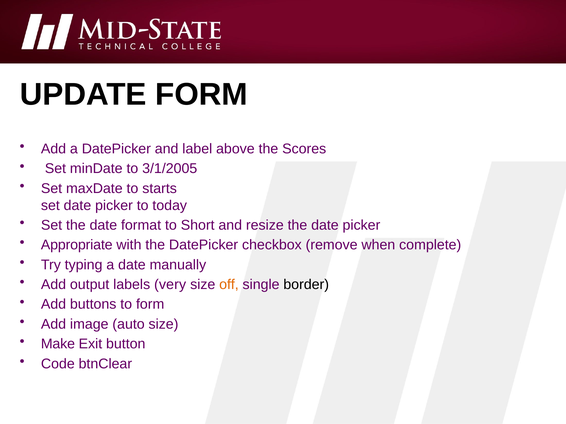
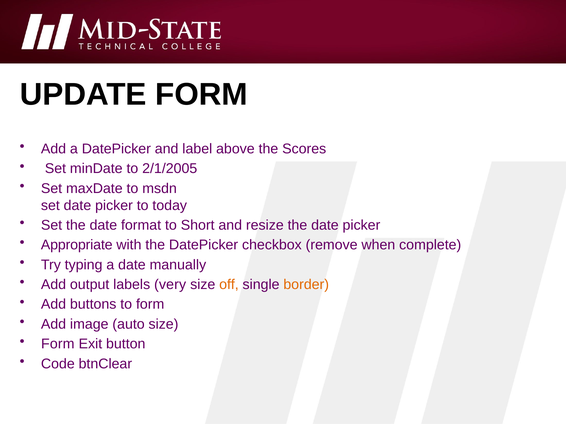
3/1/2005: 3/1/2005 -> 2/1/2005 (170, 169)
starts: starts -> msdn (160, 189)
border colour: black -> orange (306, 285)
Make: Make -> Form (58, 344)
